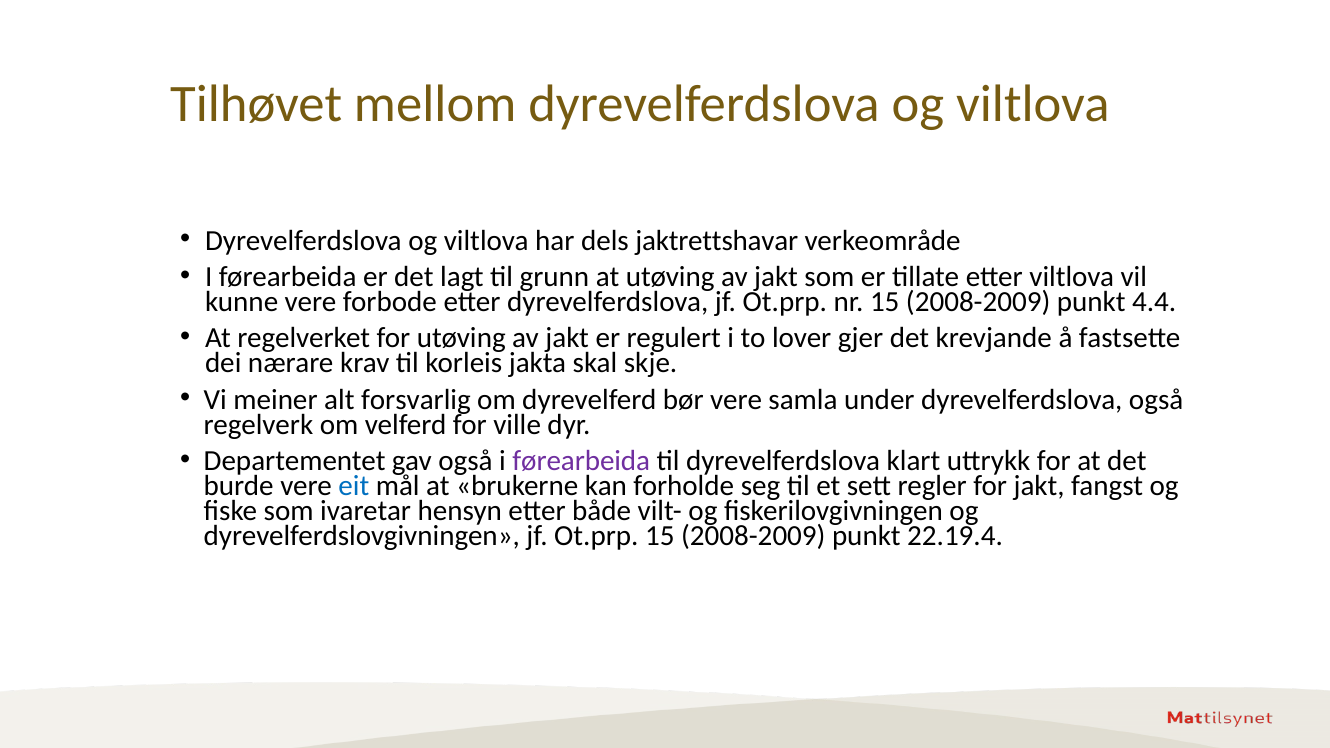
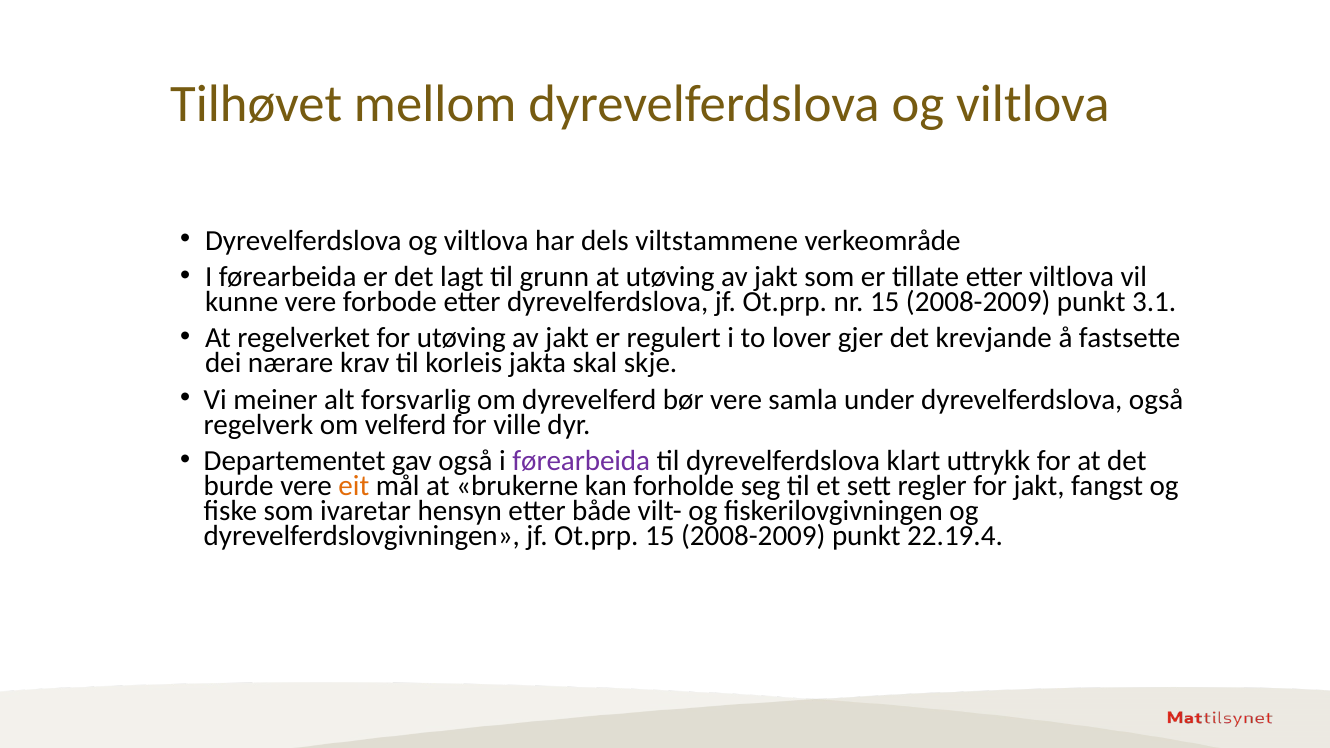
jaktrettshavar: jaktrettshavar -> viltstammene (717, 241)
4.4: 4.4 -> 3.1 (1154, 302)
eit colour: blue -> orange (354, 486)
